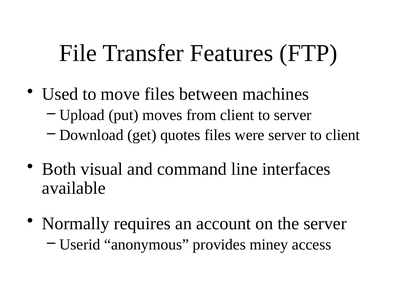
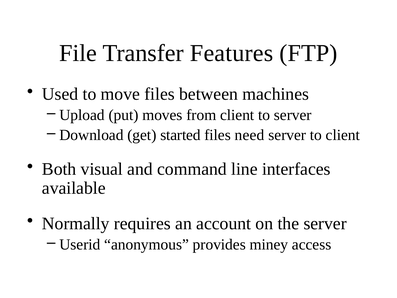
quotes: quotes -> started (180, 135)
were: were -> need (250, 135)
